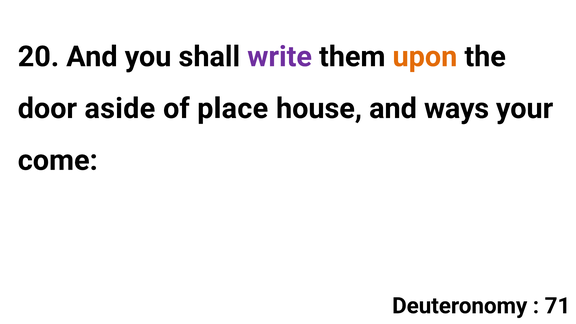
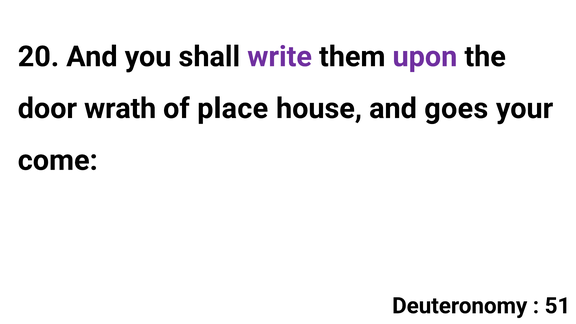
upon colour: orange -> purple (425, 57)
aside: aside -> wrath (120, 109)
ways: ways -> goes (456, 109)
71: 71 -> 51 (558, 306)
